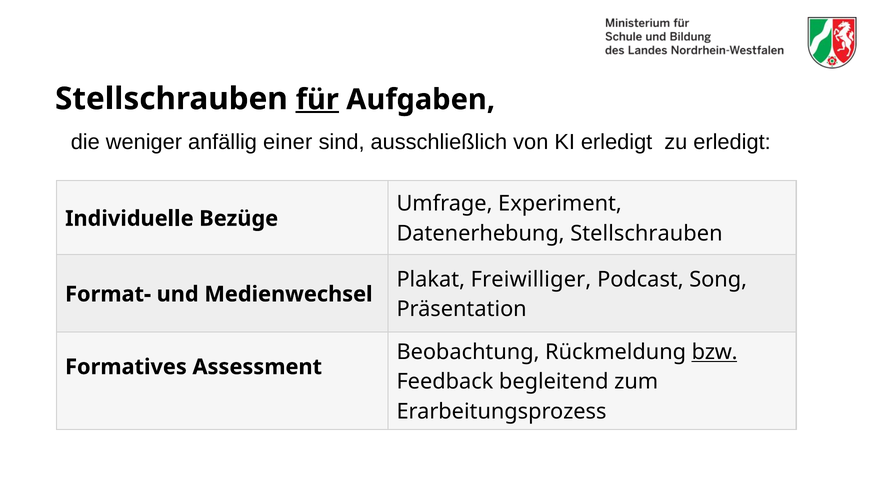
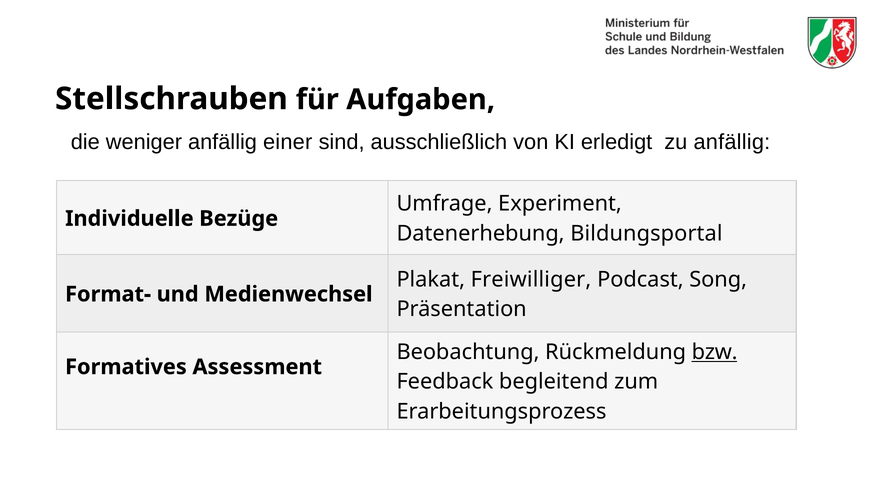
für underline: present -> none (317, 100)
zu erledigt: erledigt -> anfällig (732, 142)
Datenerhebung Stellschrauben: Stellschrauben -> Bildungsportal (646, 233)
